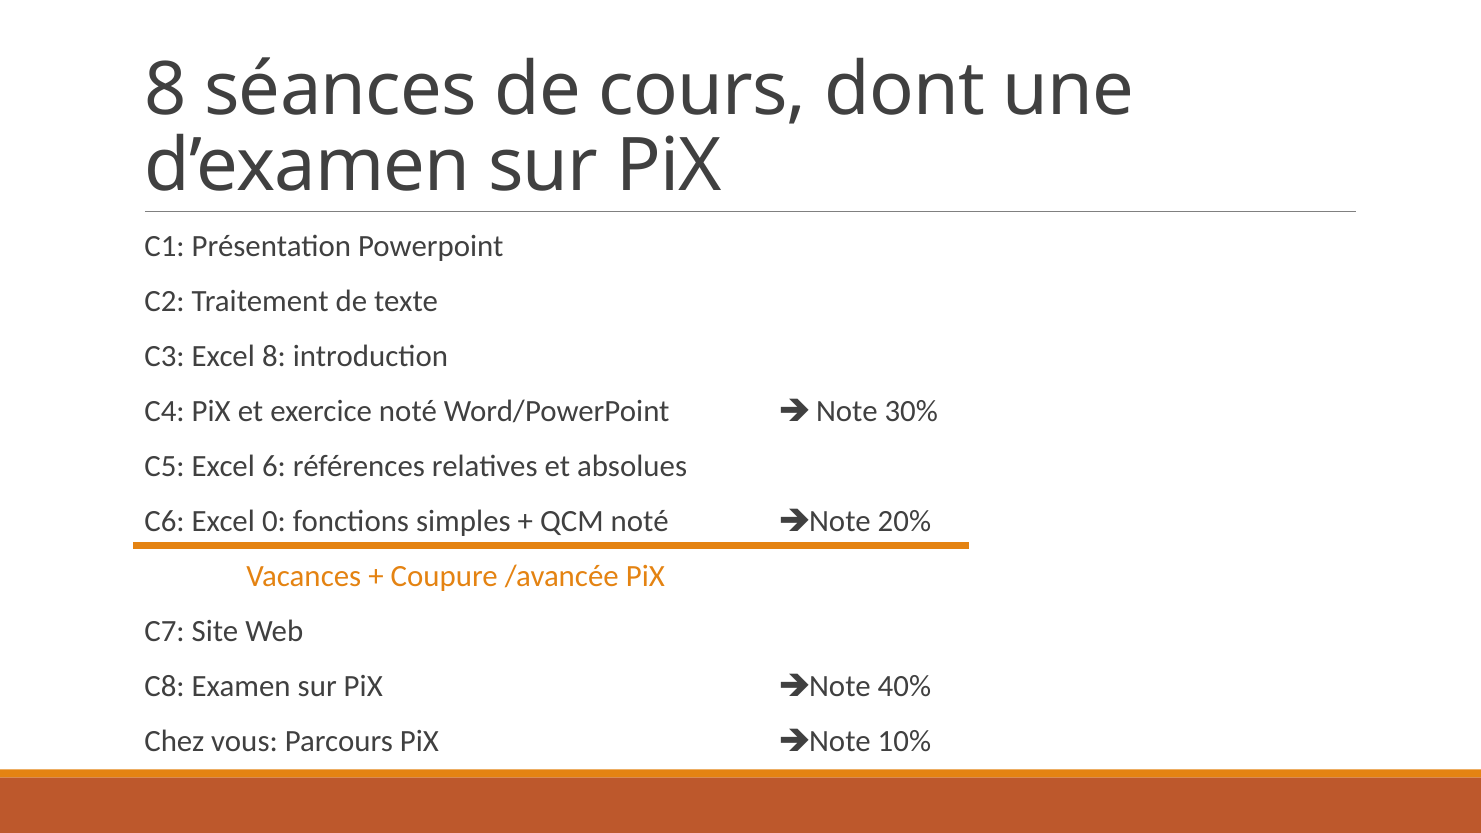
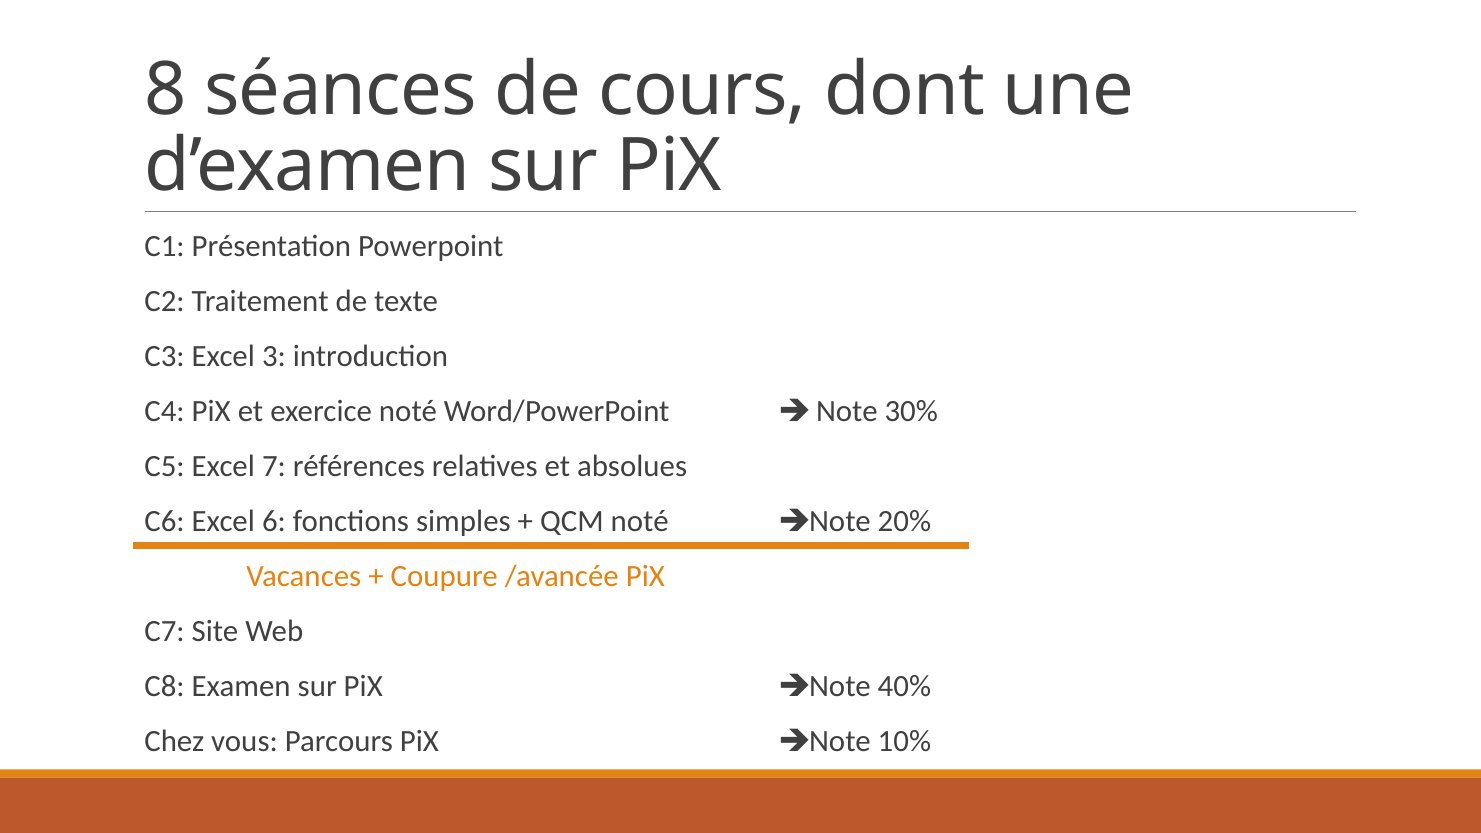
Excel 8: 8 -> 3 (274, 356)
6: 6 -> 7 (274, 466)
0: 0 -> 6 (274, 521)
